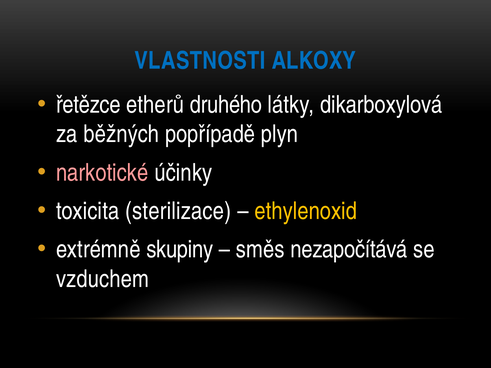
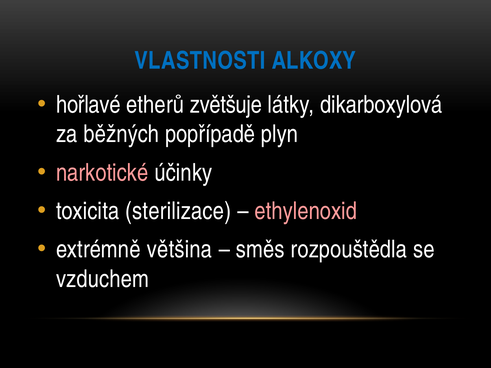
řetězce: řetězce -> hořlavé (88, 105)
druhého: druhého -> zvětšuje (226, 105)
ethylenoxid colour: yellow -> pink (306, 211)
skupiny: skupiny -> většina (180, 250)
nezapočítává: nezapočítává -> rozpouštědla (349, 250)
